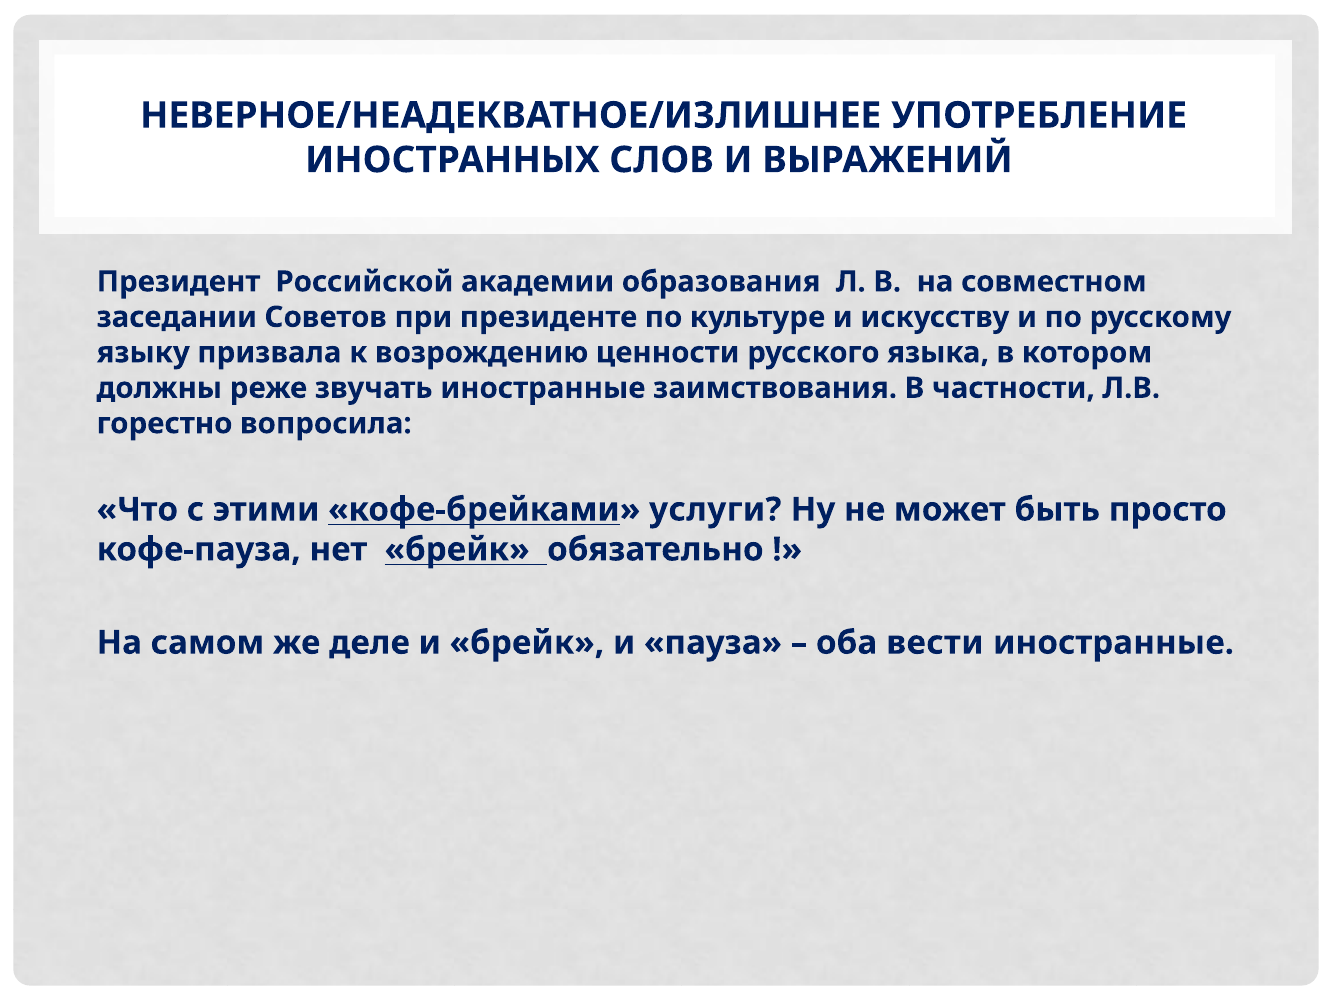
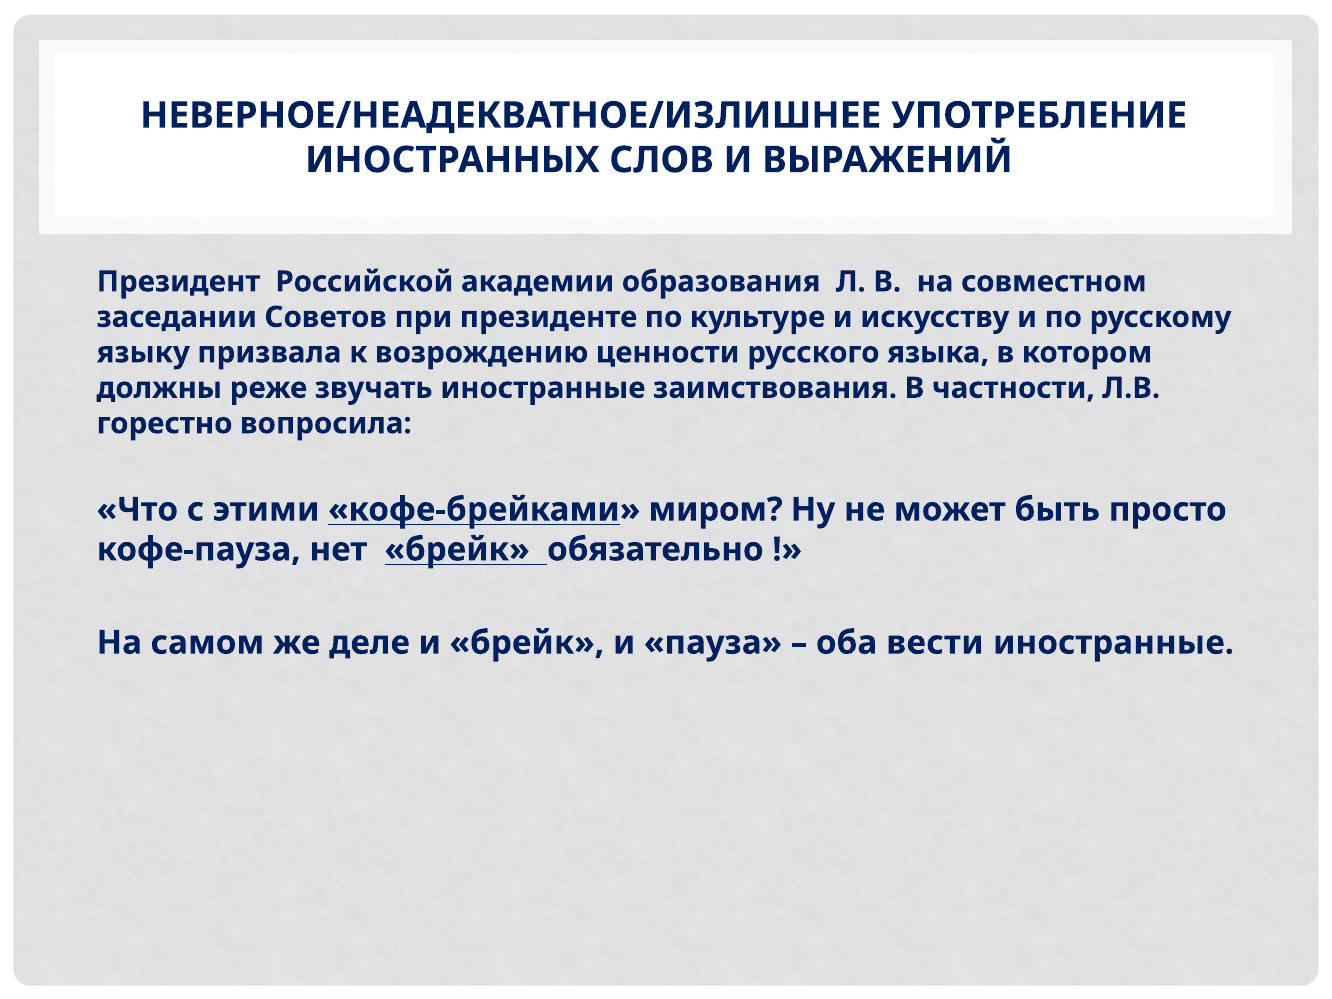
услуги: услуги -> миром (716, 510)
